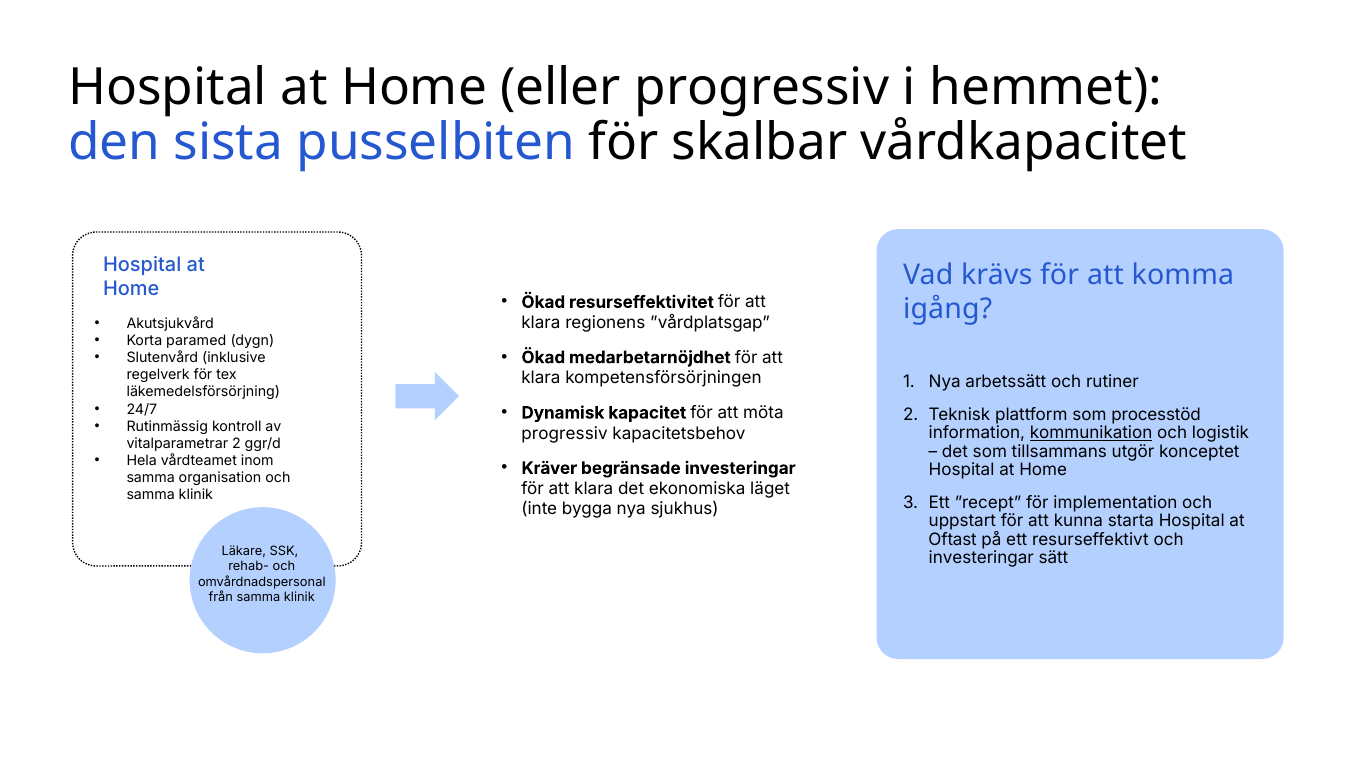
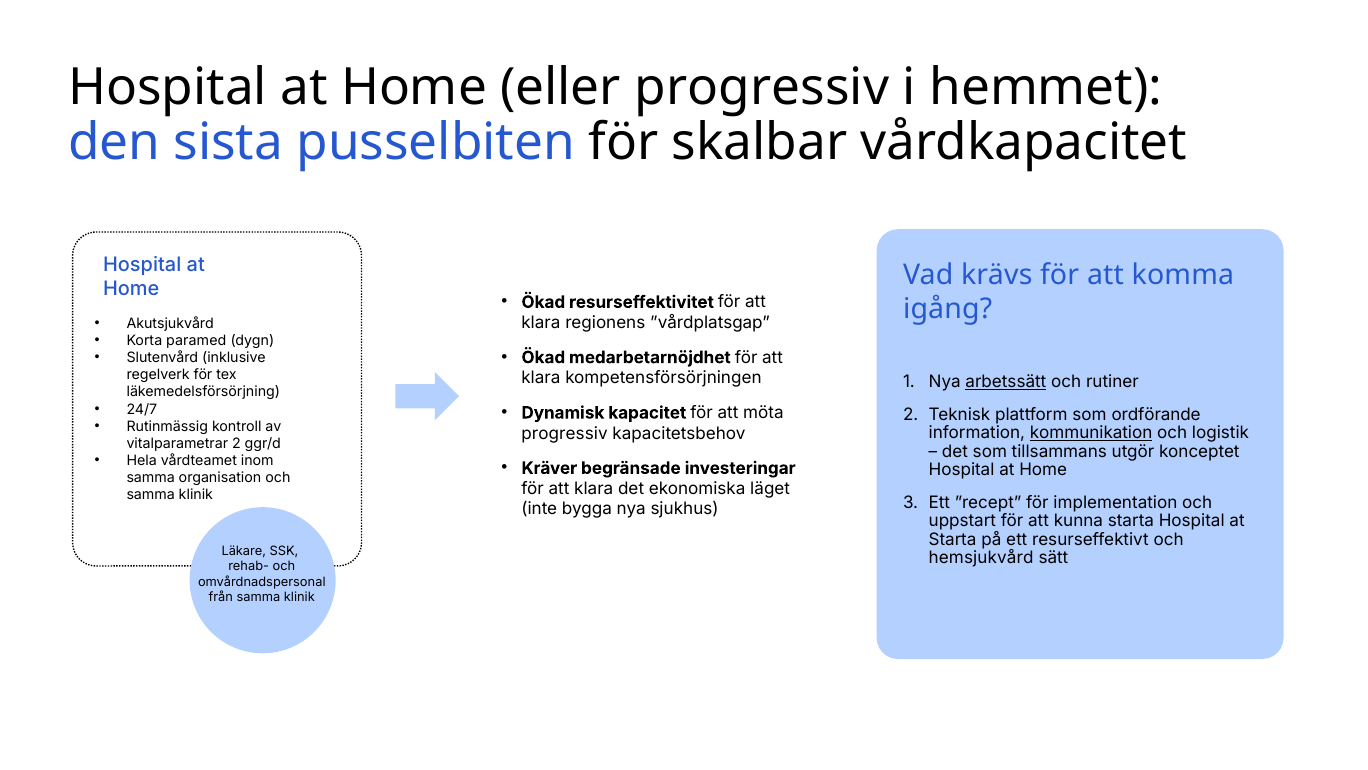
arbetssätt underline: none -> present (1006, 382)
processtöd: processtöd -> ordförande (1156, 414)
Oftast: Oftast -> Starta (953, 539)
investeringar: investeringar -> hemsjukvård (981, 558)
